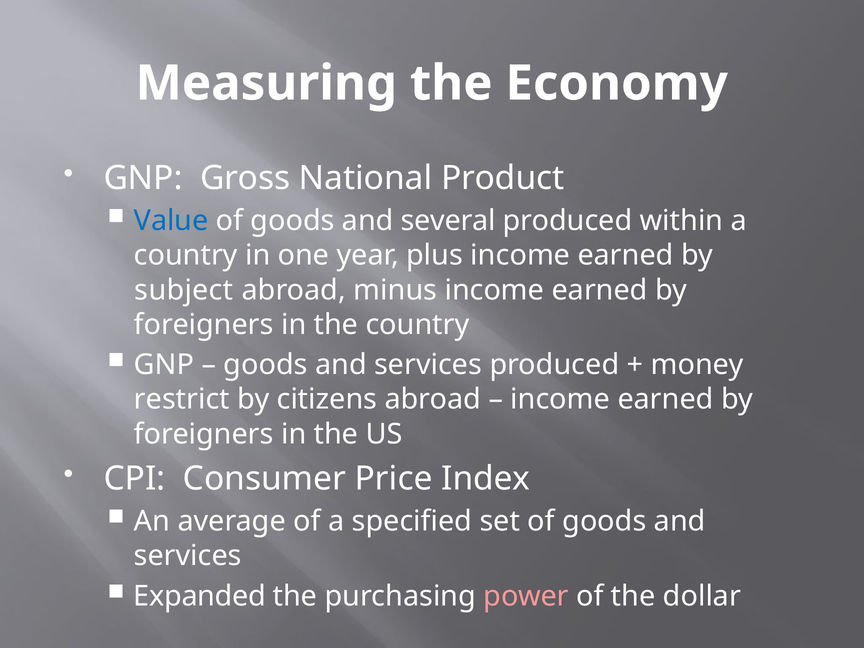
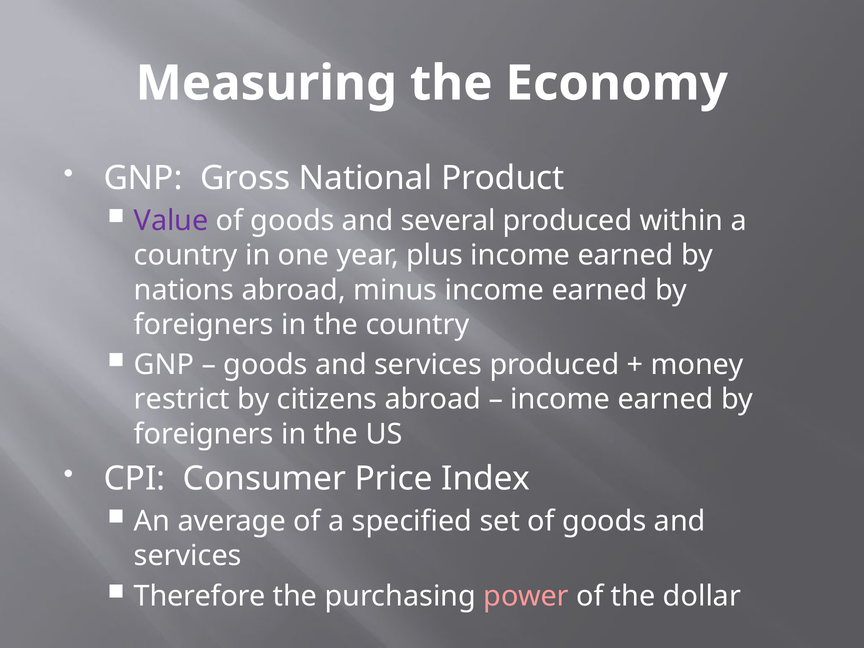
Value colour: blue -> purple (171, 221)
subject: subject -> nations (184, 290)
Expanded: Expanded -> Therefore (200, 596)
